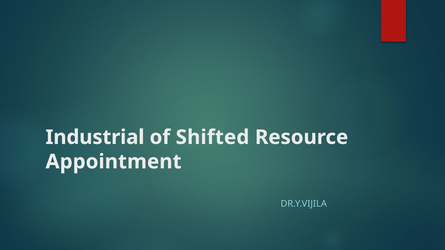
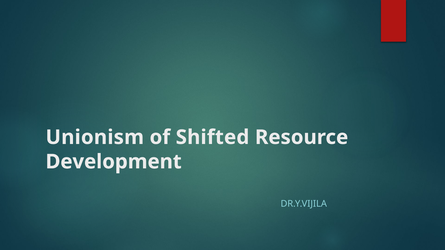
Industrial: Industrial -> Unionism (95, 137)
Appointment: Appointment -> Development (114, 162)
